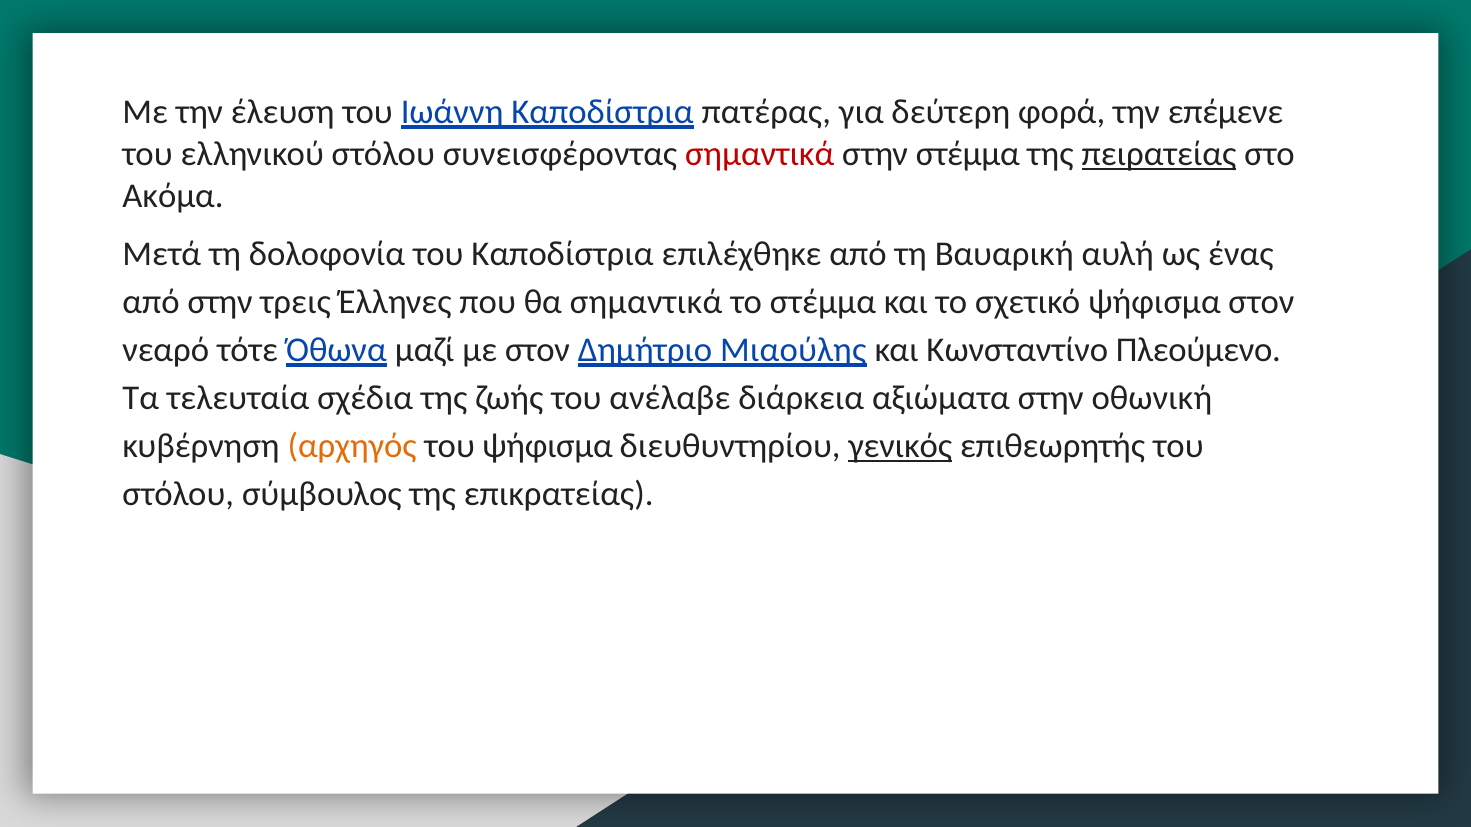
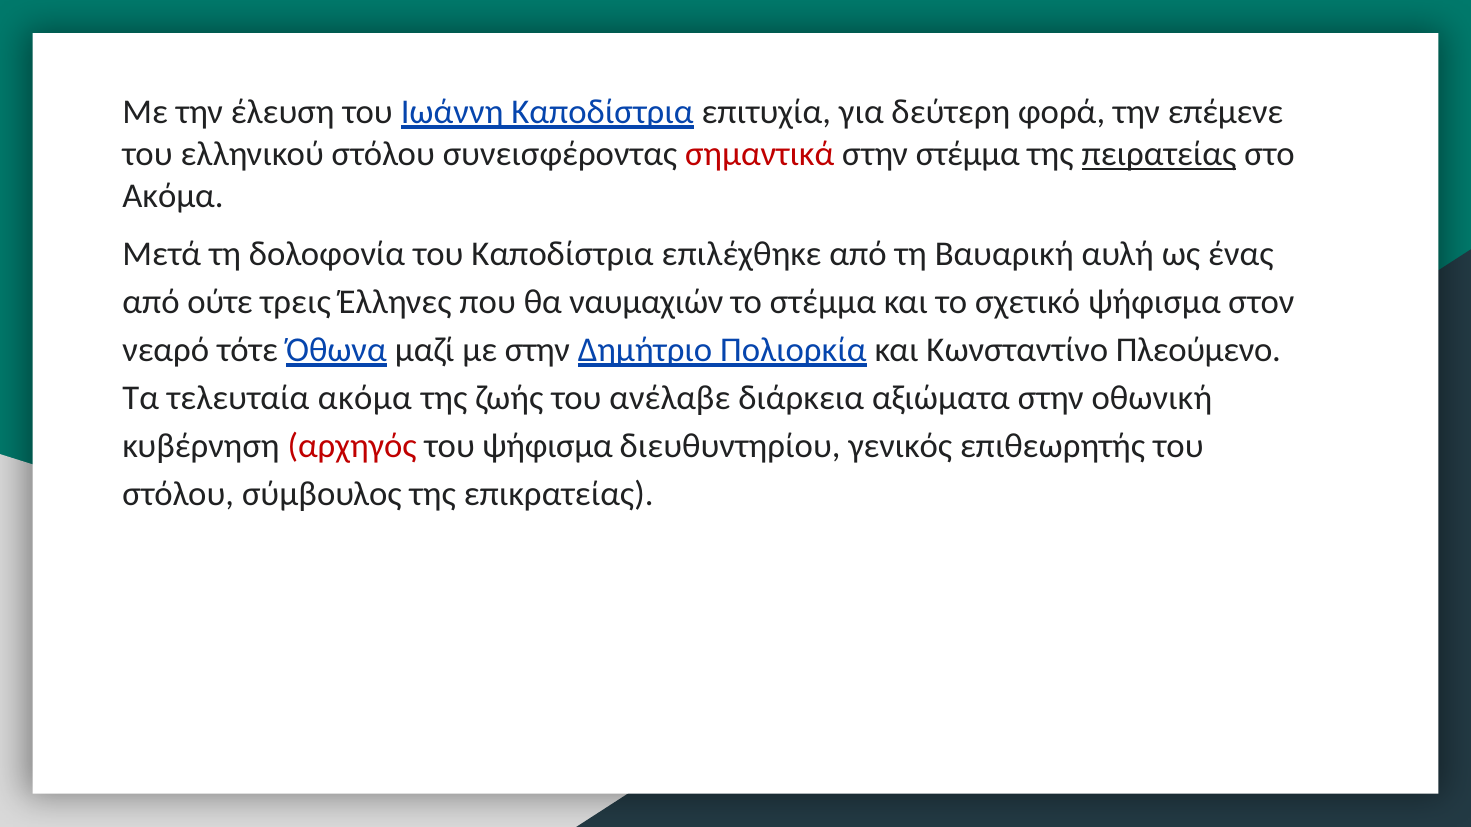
πατέρας: πατέρας -> επιτυχία (766, 112)
από στην: στην -> ούτε (220, 302)
θα σημαντικά: σημαντικά -> ναυμαχιών (646, 302)
με στον: στον -> στην (537, 350)
Μιαούλης: Μιαούλης -> Πολιορκία (793, 350)
τελευταία σχέδια: σχέδια -> ακόμα (365, 399)
αρχηγός colour: orange -> red (352, 447)
γενικός underline: present -> none (900, 447)
